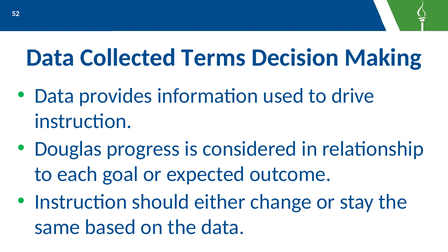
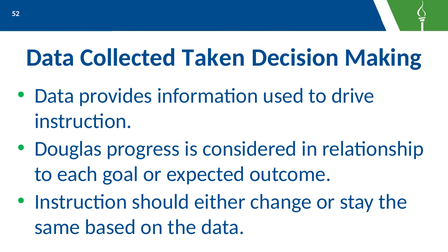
Terms: Terms -> Taken (213, 58)
